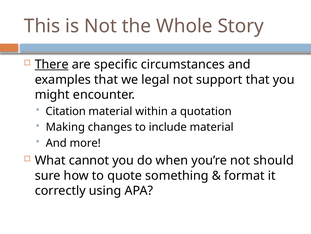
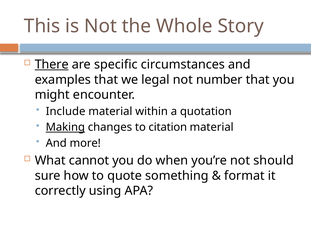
support: support -> number (219, 79)
Citation: Citation -> Include (66, 111)
Making underline: none -> present (65, 127)
include: include -> citation (168, 127)
